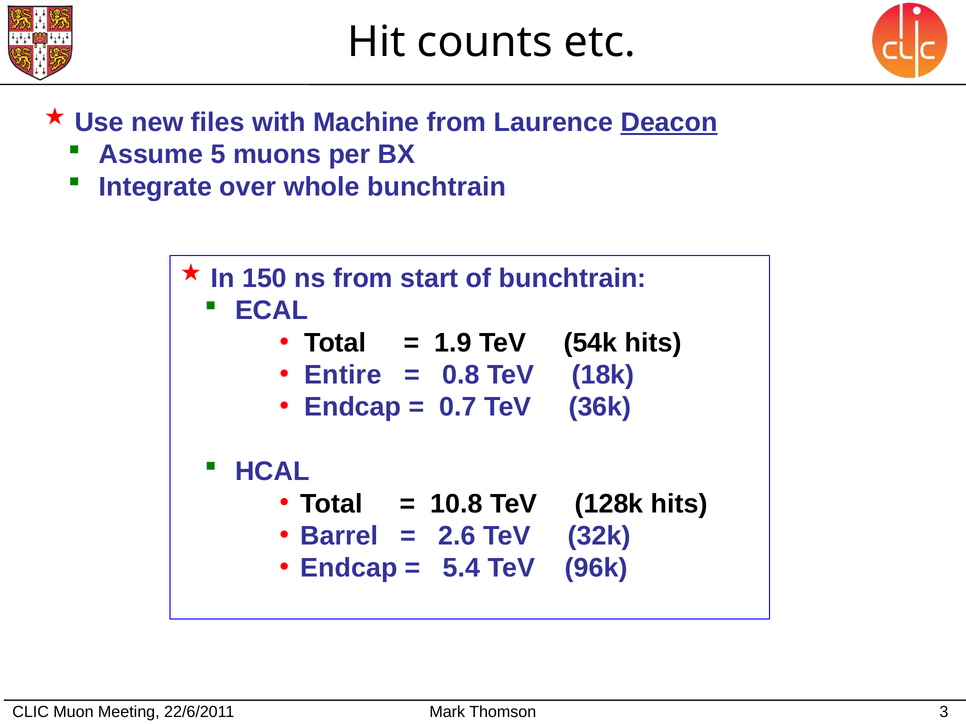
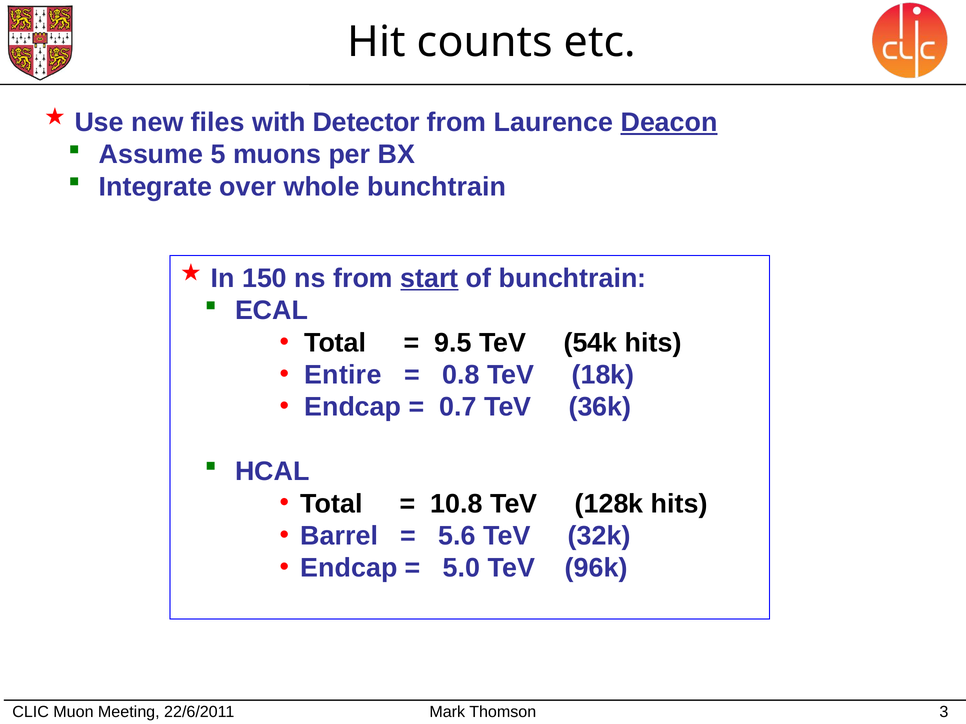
Machine: Machine -> Detector (366, 123)
start underline: none -> present (429, 279)
1.9: 1.9 -> 9.5 (453, 343)
2.6: 2.6 -> 5.6 (457, 536)
5.4: 5.4 -> 5.0 (462, 568)
